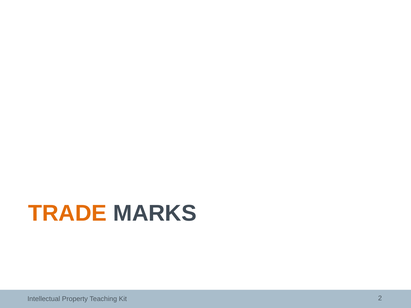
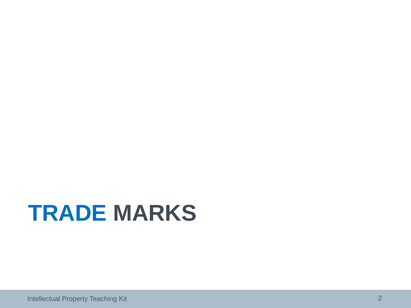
TRADE colour: orange -> blue (68, 213)
